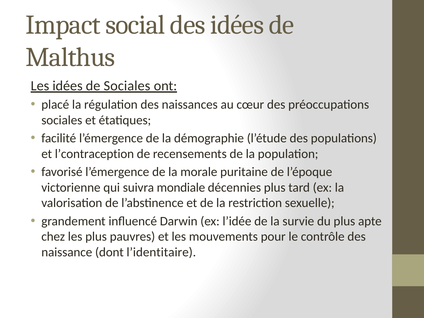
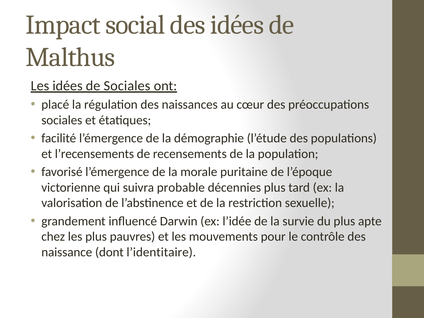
l’contraception: l’contraception -> l’recensements (94, 154)
mondiale: mondiale -> probable (181, 187)
